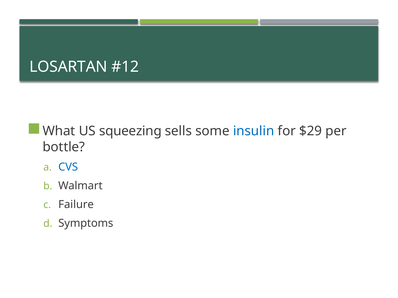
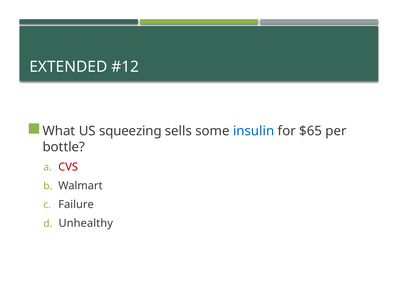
LOSARTAN: LOSARTAN -> EXTENDED (68, 67)
$29: $29 -> $65 (311, 131)
CVS colour: blue -> red (68, 167)
Symptoms: Symptoms -> Unhealthy (86, 224)
